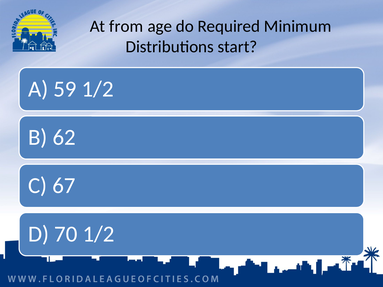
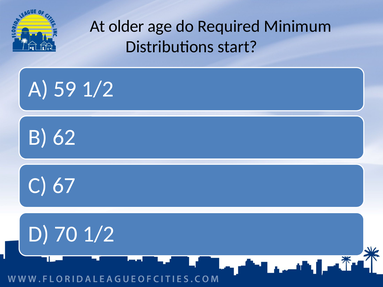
from: from -> older (126, 26)
